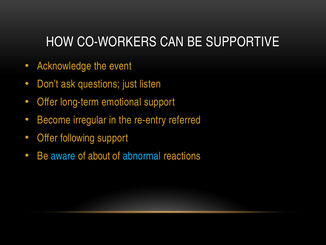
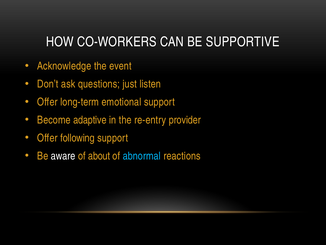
irregular: irregular -> adaptive (90, 120)
referred: referred -> provider (185, 120)
aware colour: light blue -> white (63, 156)
